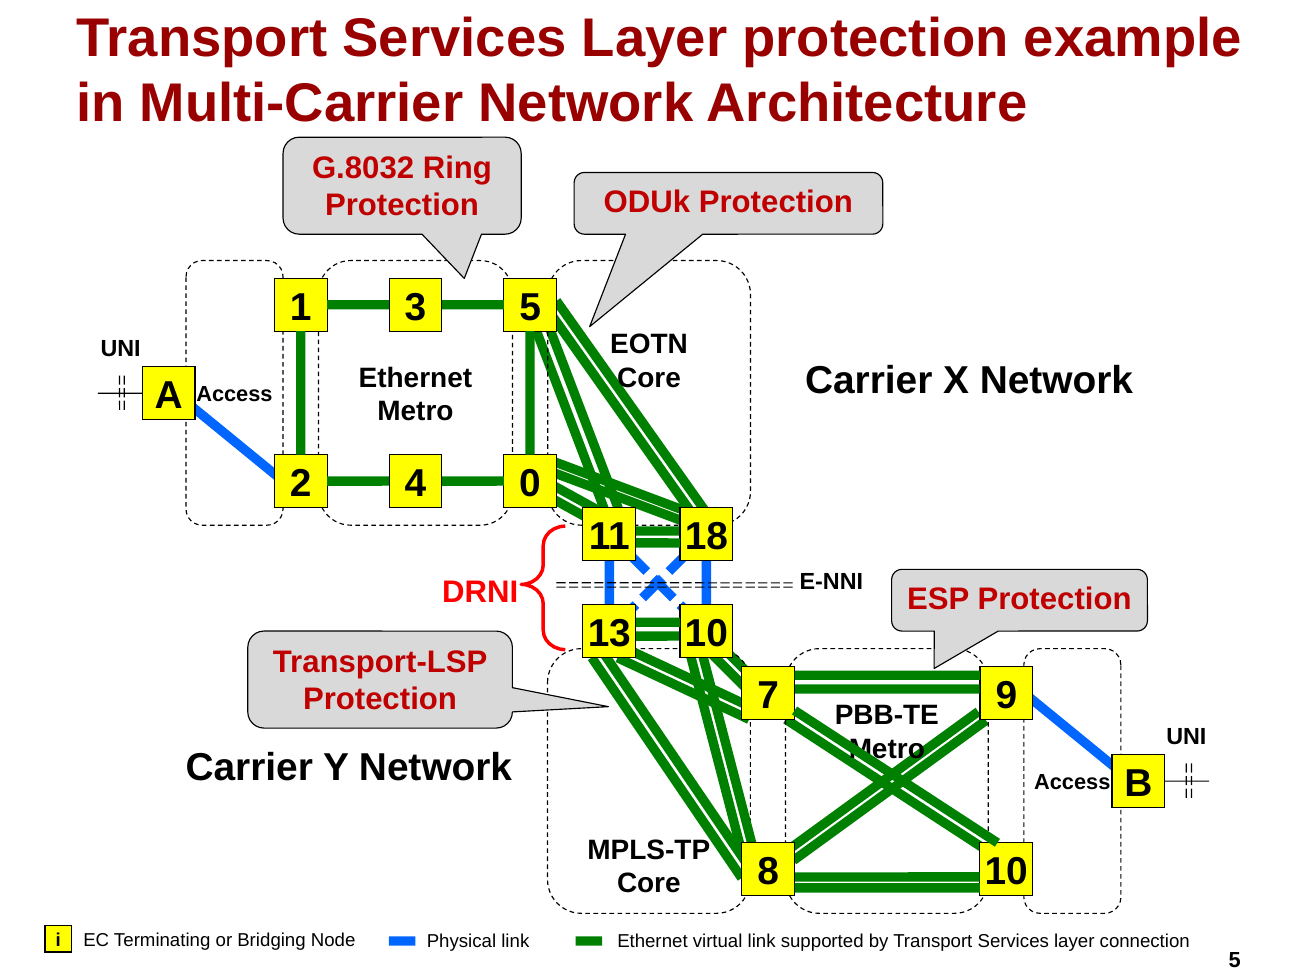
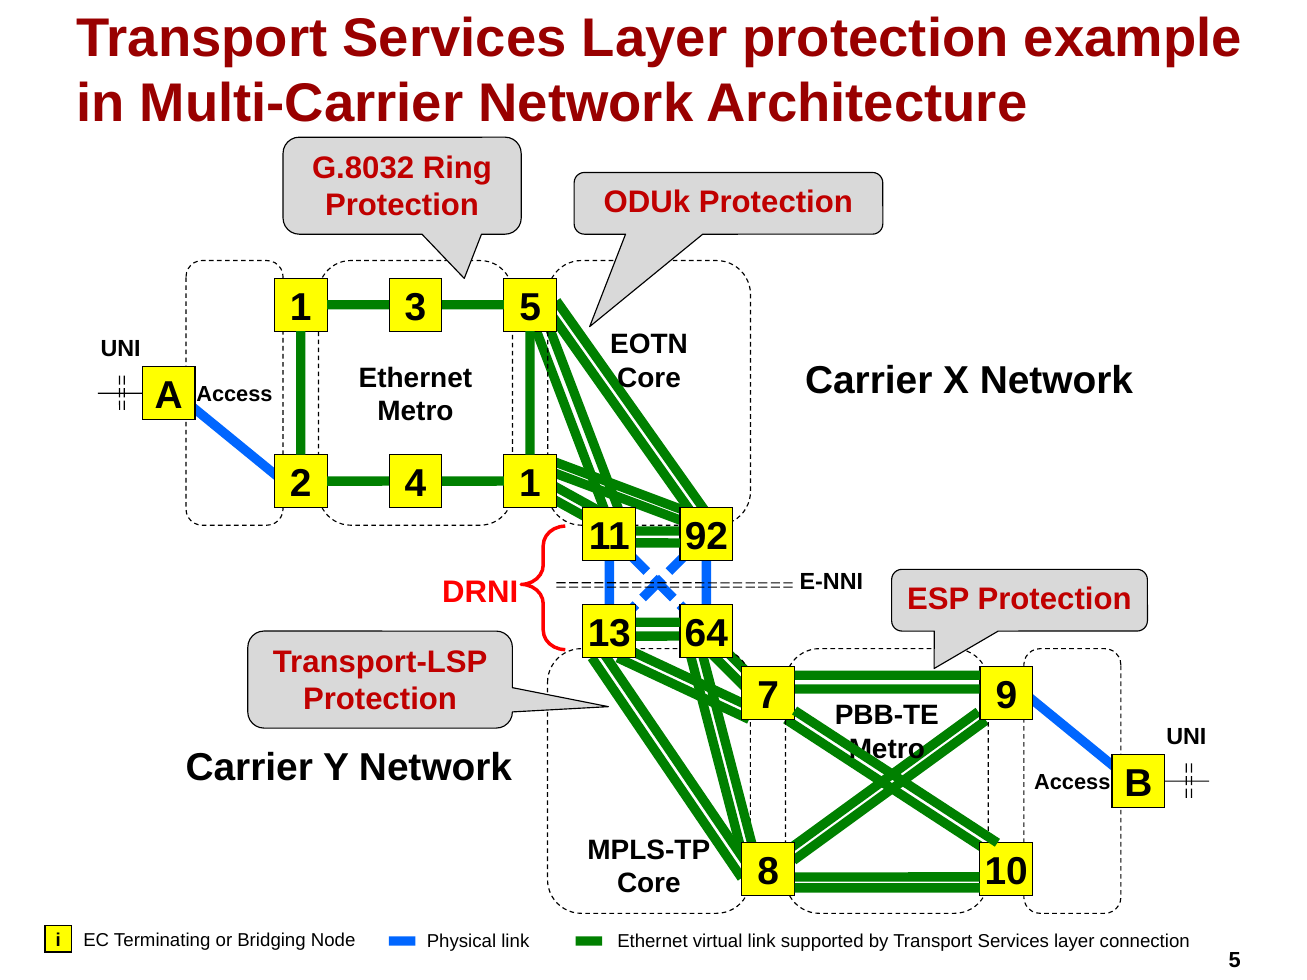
4 0: 0 -> 1 (530, 484)
18: 18 -> 92 (706, 537)
10: 10 -> 64 (706, 634)
